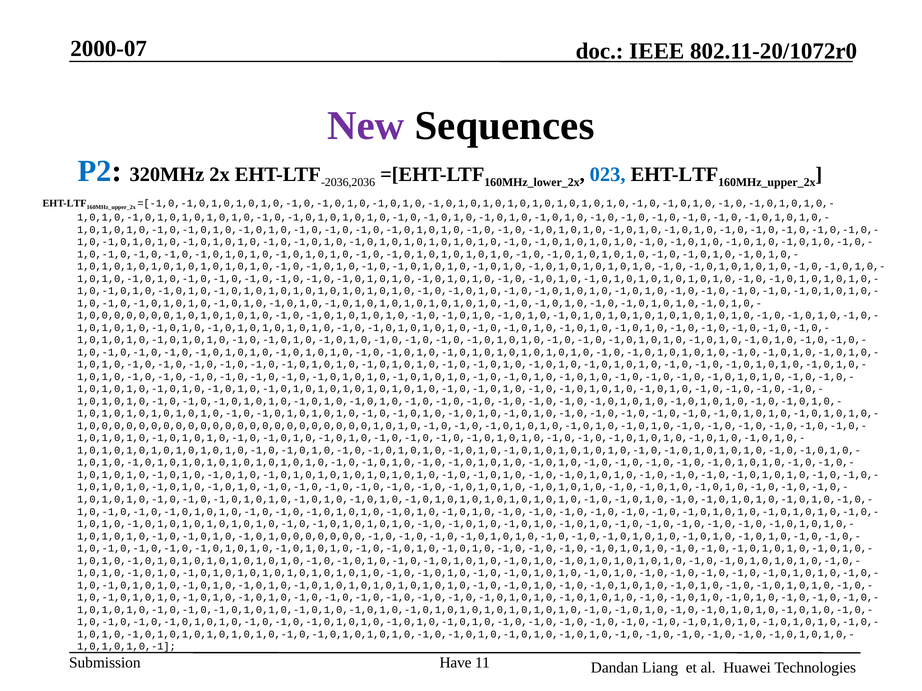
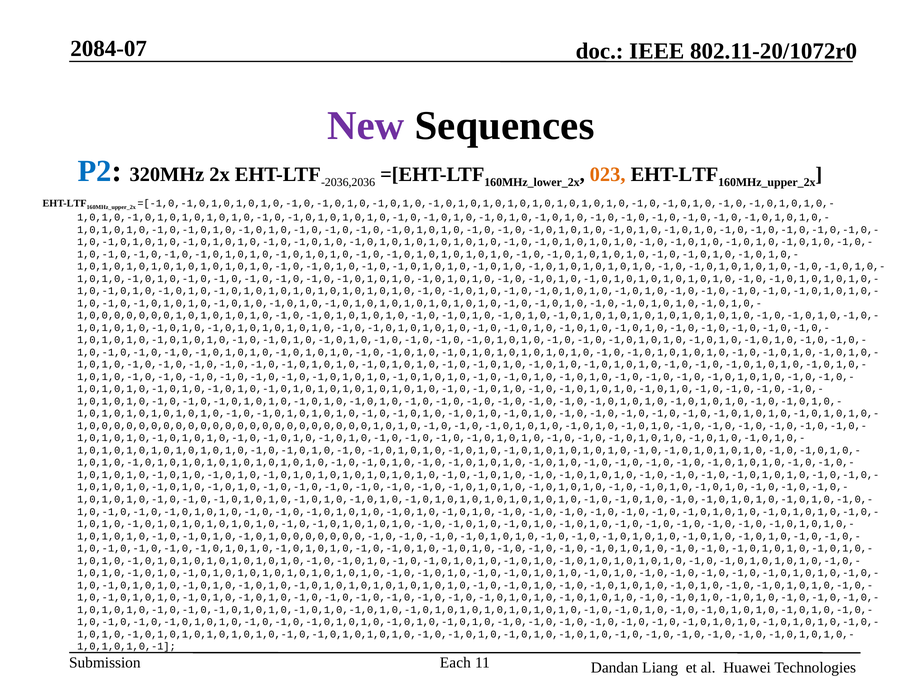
2000-07: 2000-07 -> 2084-07 (109, 49)
023 colour: blue -> orange (608, 175)
Have: Have -> Each (455, 663)
